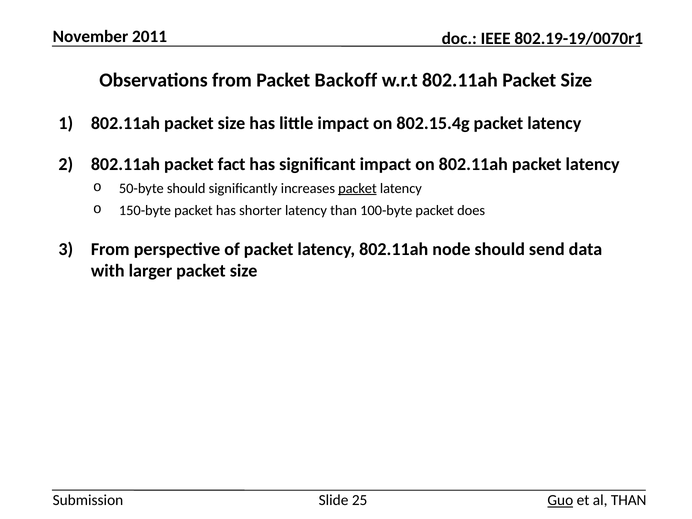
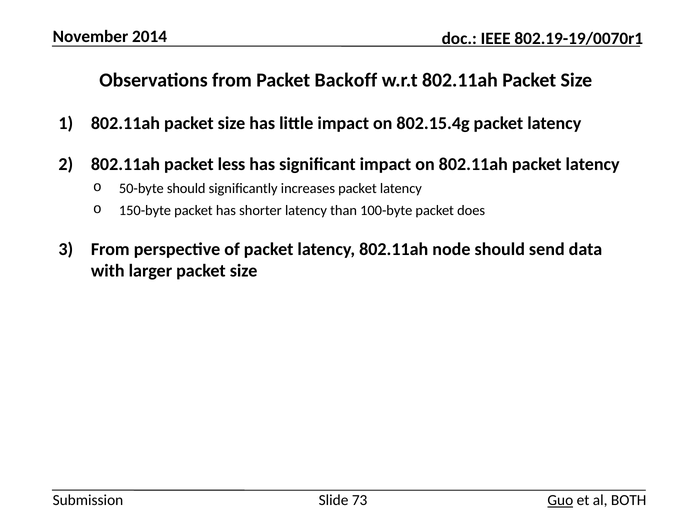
2011: 2011 -> 2014 (150, 37)
fact: fact -> less (231, 164)
packet underline: present -> none (357, 188)
25: 25 -> 73 (360, 500)
al THAN: THAN -> BOTH (629, 500)
